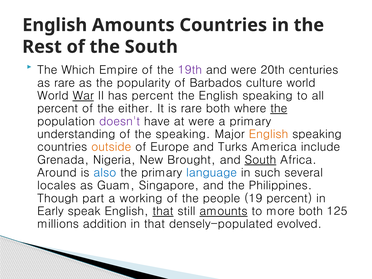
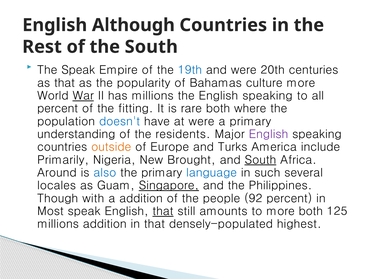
English Amounts: Amounts -> Although (133, 25)
The Which: Which -> Speak (78, 70)
19th colour: purple -> blue (190, 70)
as rare: rare -> that (65, 83)
Barbados: Barbados -> Bahamas (216, 83)
culture world: world -> more (301, 83)
has percent: percent -> millions (153, 96)
either: either -> fitting (136, 109)
the underline: present -> none (279, 109)
doesn't colour: purple -> blue (120, 121)
the speaking: speaking -> residents (183, 134)
English colour: orange -> purple (268, 134)
Grenada: Grenada -> Primarily (63, 160)
Singapore underline: none -> present (169, 186)
part: part -> with (93, 198)
a working: working -> addition (141, 198)
19: 19 -> 92 (253, 198)
Early: Early -> Most (50, 211)
amounts underline: present -> none (223, 211)
evolved: evolved -> highest (299, 224)
